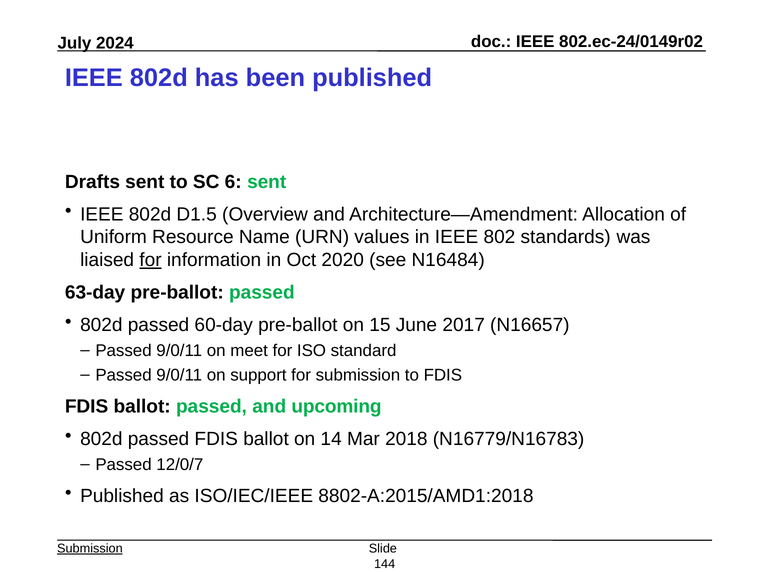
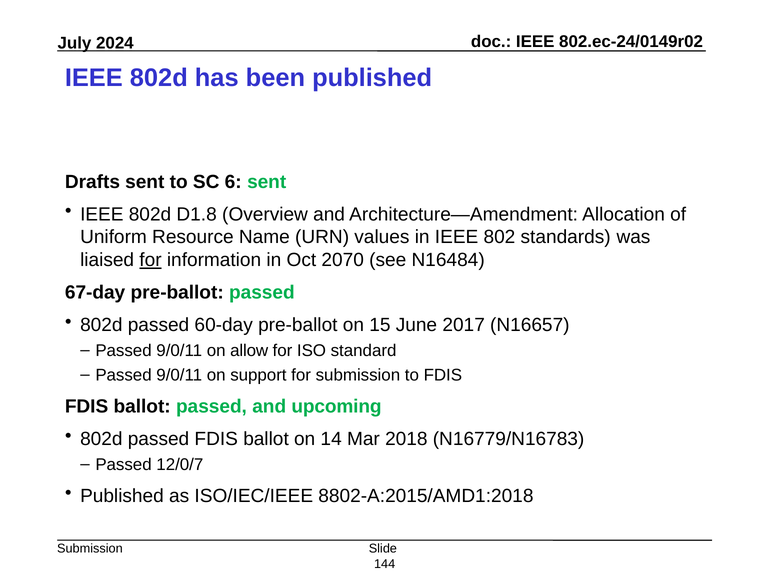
D1.5: D1.5 -> D1.8 (197, 214)
2020: 2020 -> 2070 (343, 260)
63-day: 63-day -> 67-day (95, 293)
meet: meet -> allow (249, 351)
Submission underline: present -> none (90, 549)
